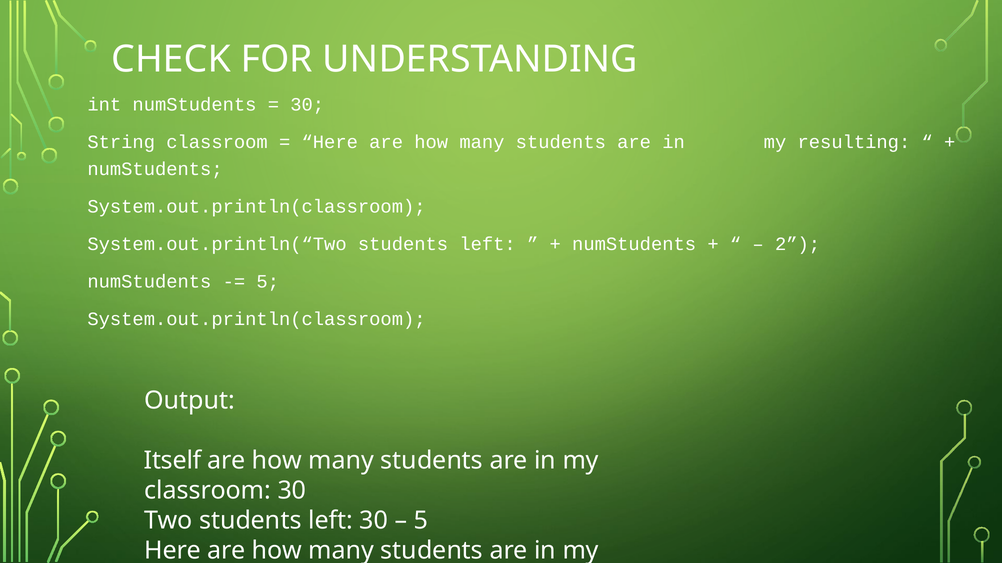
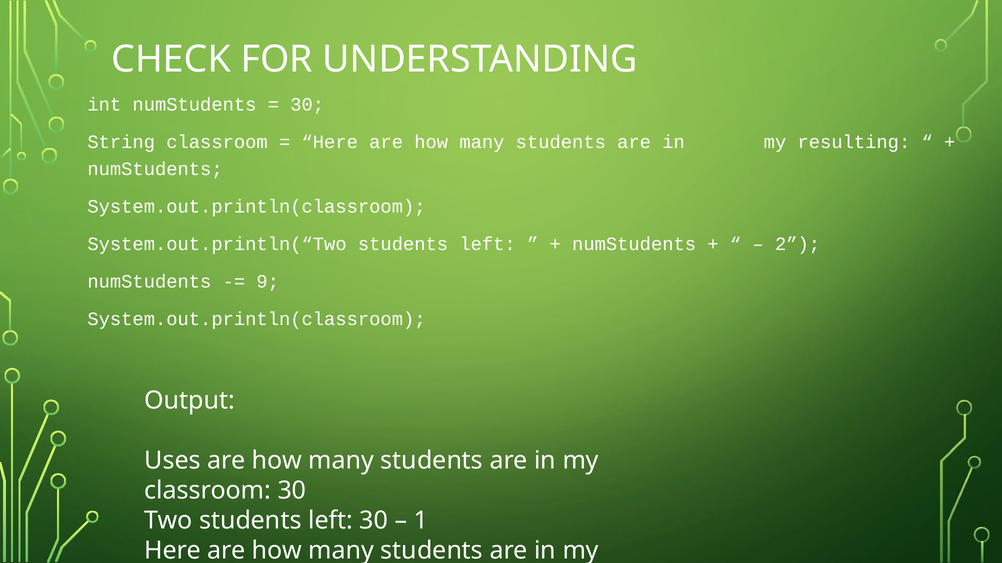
5: 5 -> 9 (268, 282)
Itself: Itself -> Uses (173, 461)
5: 5 -> 1 (421, 521)
